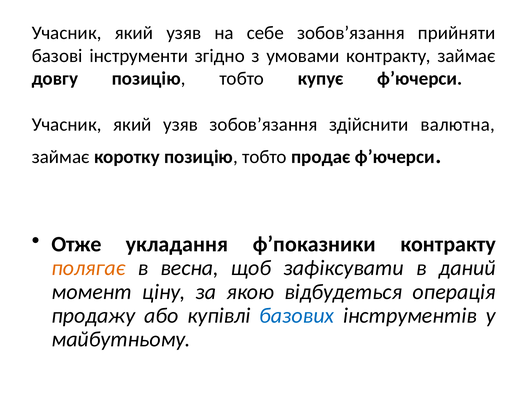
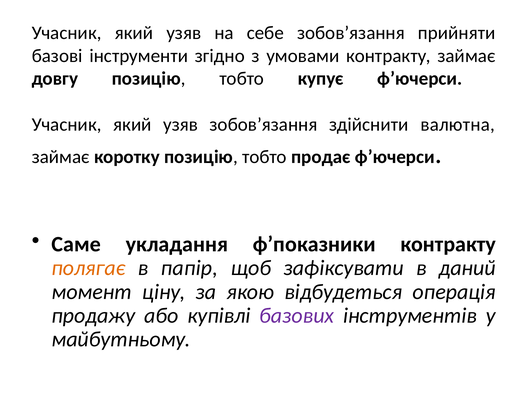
Отже: Отже -> Саме (76, 244)
весна: весна -> папір (189, 268)
базових colour: blue -> purple (297, 316)
